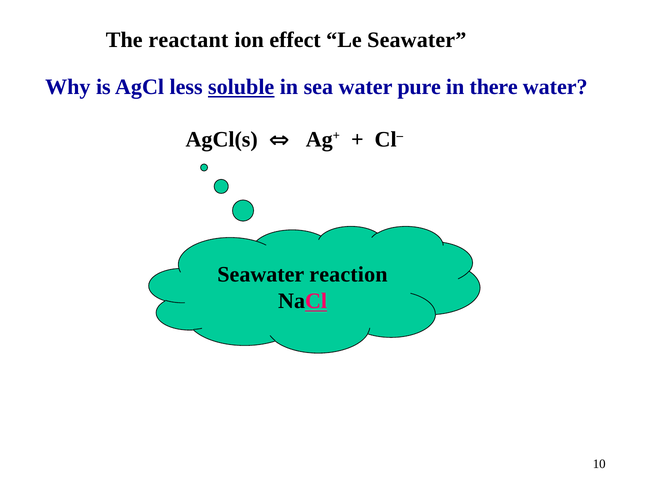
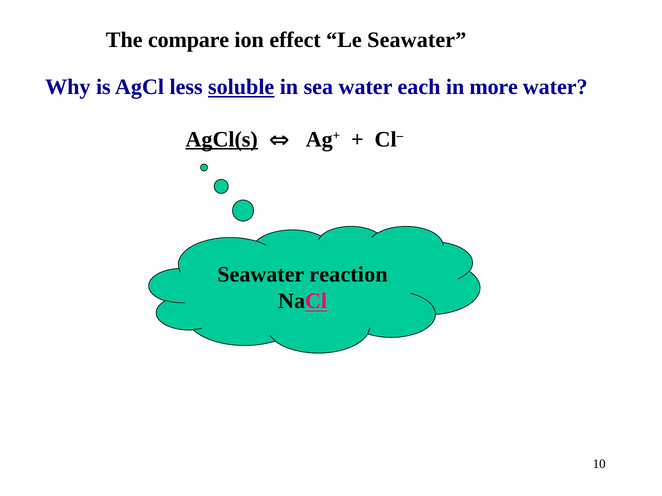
reactant: reactant -> compare (189, 40)
pure: pure -> each (419, 87)
there: there -> more (494, 87)
AgCl(s underline: none -> present (222, 139)
